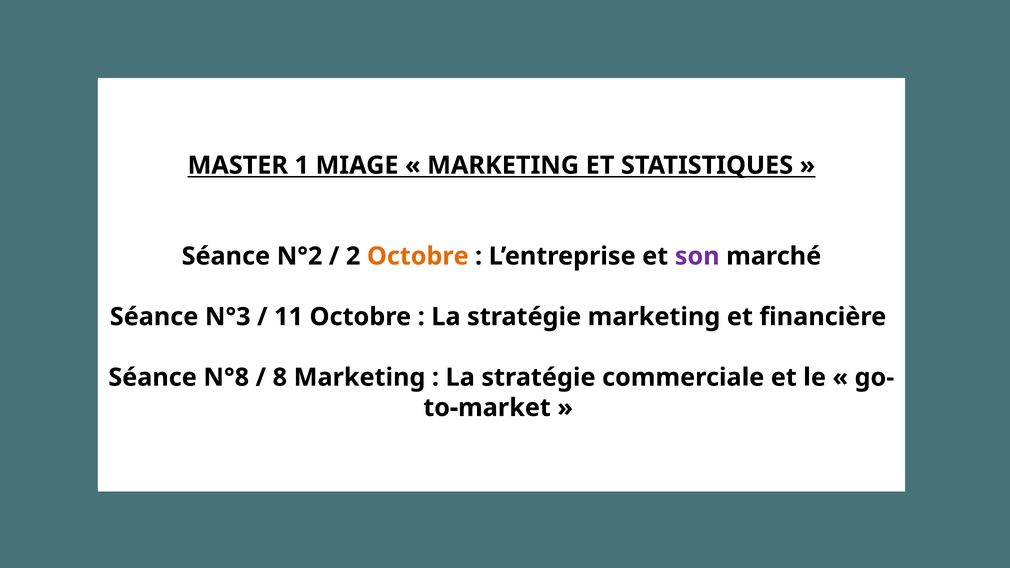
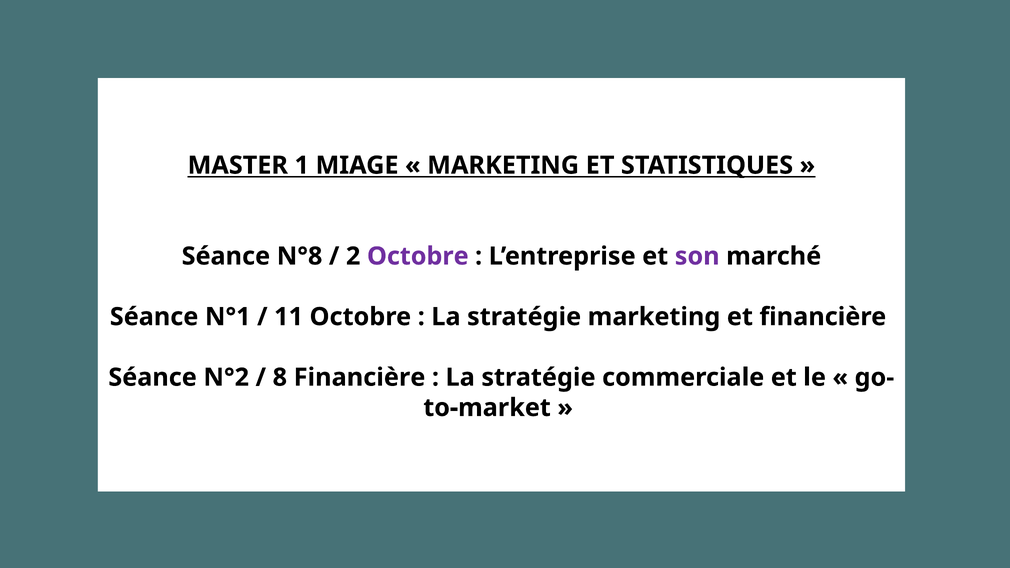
N°2: N°2 -> N°8 (300, 256)
Octobre colour: orange -> purple (418, 256)
N°3: N°3 -> N°1 (228, 317)
N°8: N°8 -> N°2 (226, 377)
8 Marketing: Marketing -> Financière (360, 377)
